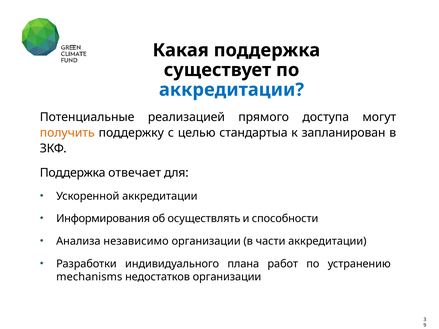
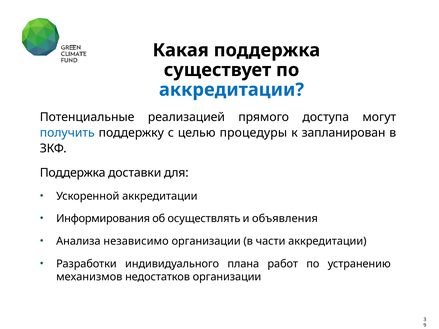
получить colour: orange -> blue (67, 133)
стандартыa: стандартыa -> процедуры (253, 133)
отвечает: отвечает -> доставки (135, 173)
способности: способности -> объявления (285, 219)
mechanisms: mechanisms -> механизмов (89, 277)
